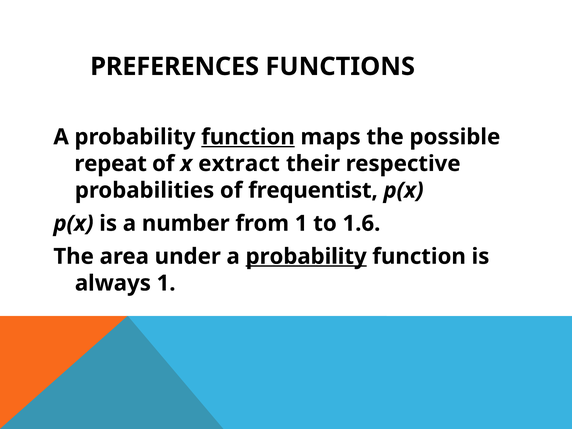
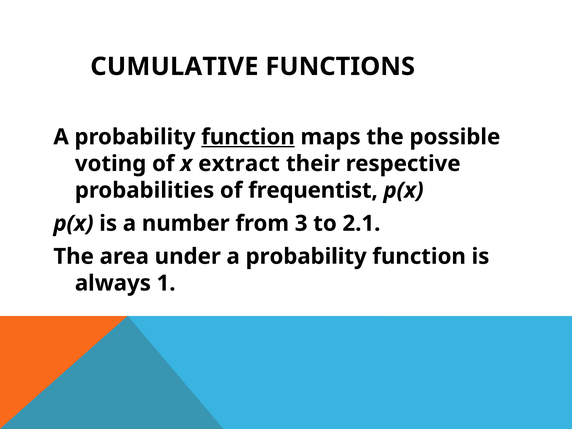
PREFERENCES: PREFERENCES -> CUMULATIVE (174, 67)
repeat: repeat -> voting (111, 164)
from 1: 1 -> 3 (301, 223)
1.6: 1.6 -> 2.1 (361, 223)
probability underline: present -> none (306, 256)
